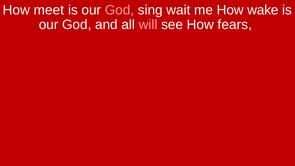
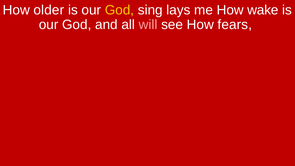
meet: meet -> older (49, 10)
God colour: pink -> yellow (119, 10)
wait: wait -> lays (178, 10)
